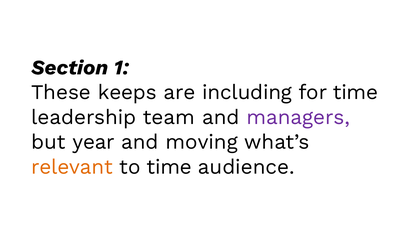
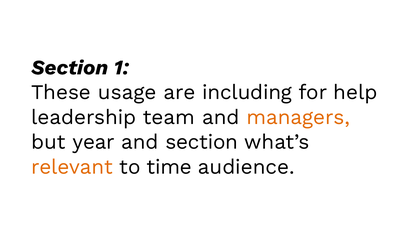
keeps: keeps -> usage (127, 92)
for time: time -> help (355, 92)
managers colour: purple -> orange (298, 117)
and moving: moving -> section (202, 142)
